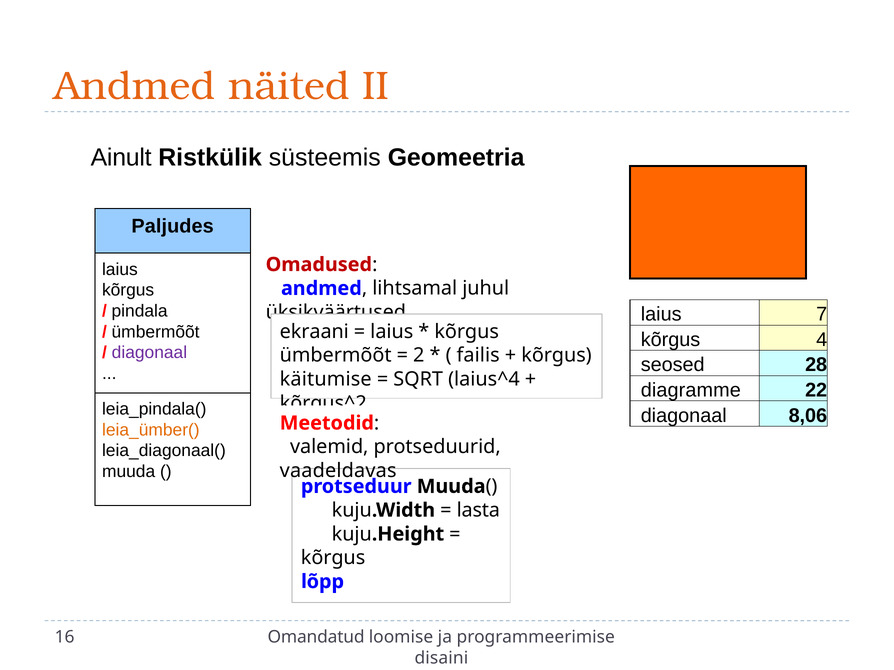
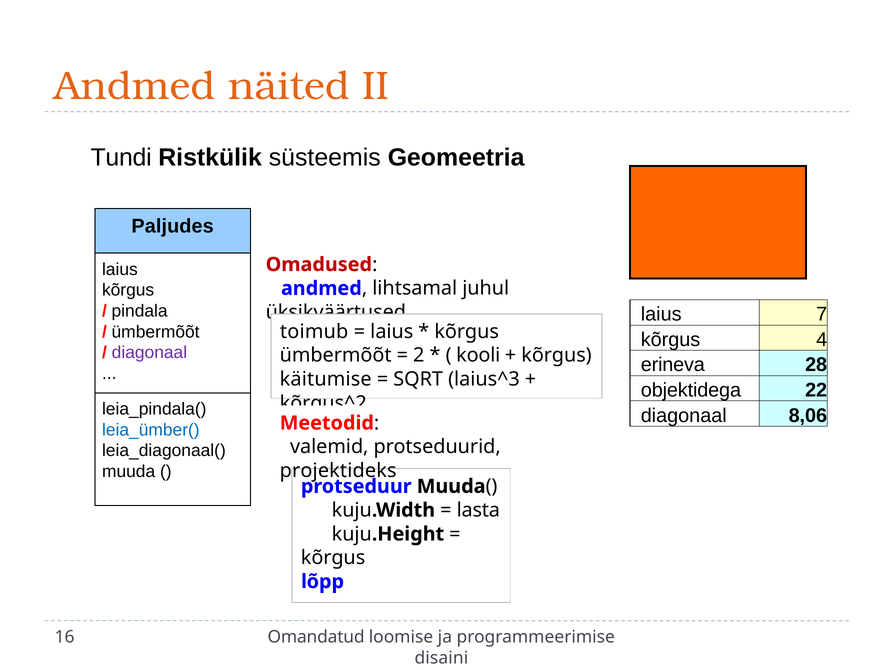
Ainult: Ainult -> Tundi (121, 158)
ekraani: ekraani -> toimub (314, 332)
failis: failis -> kooli (478, 356)
seosed: seosed -> erineva (673, 365)
laius^4: laius^4 -> laius^3 (484, 379)
diagramme: diagramme -> objektidega (691, 391)
leia_ümber( colour: orange -> blue (151, 430)
vaadeldavas: vaadeldavas -> projektideks (338, 471)
